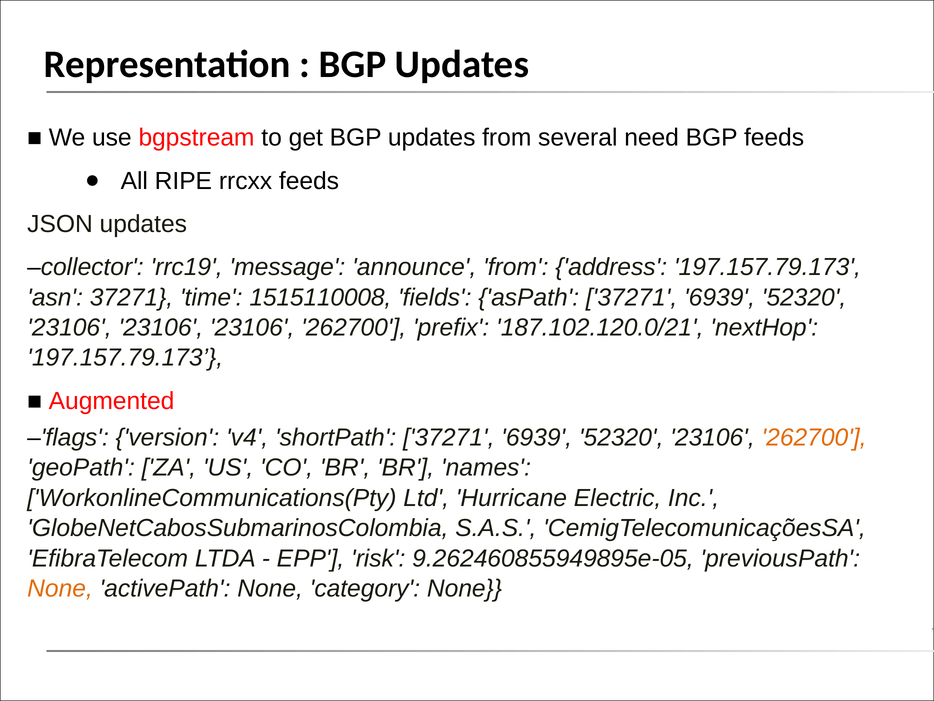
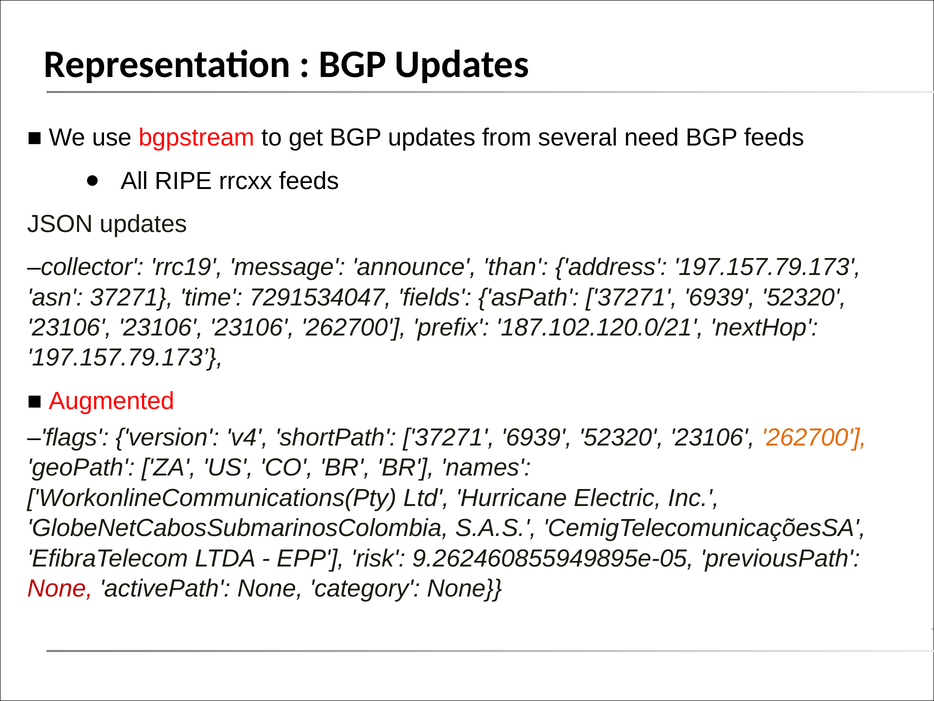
announce from: from -> than (516, 267)
1515110008: 1515110008 -> 7291534047 (320, 297)
None colour: orange -> red (60, 588)
